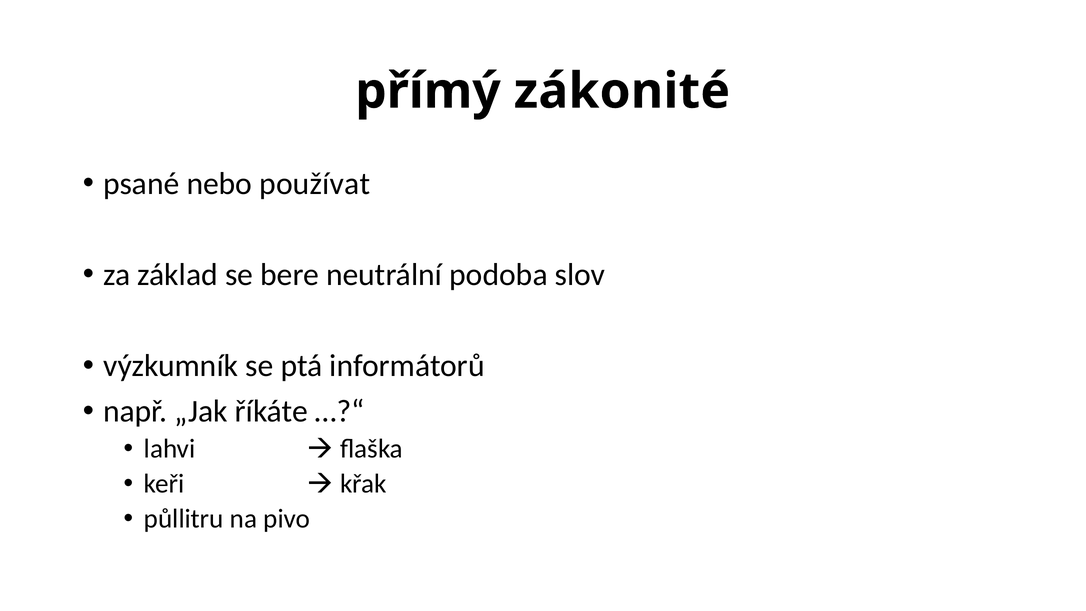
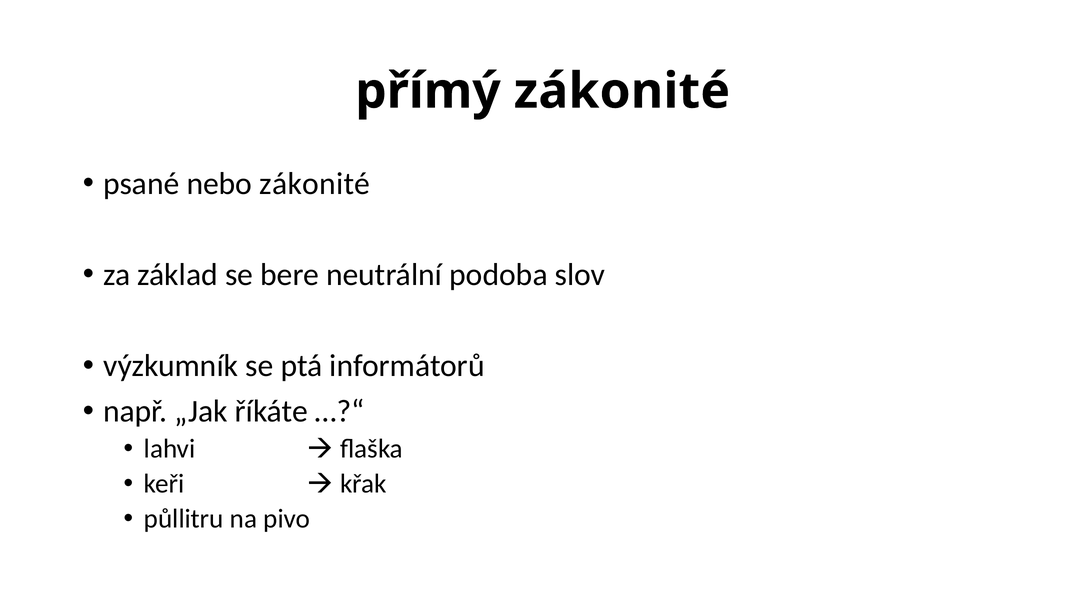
nebo používat: používat -> zákonité (315, 184)
